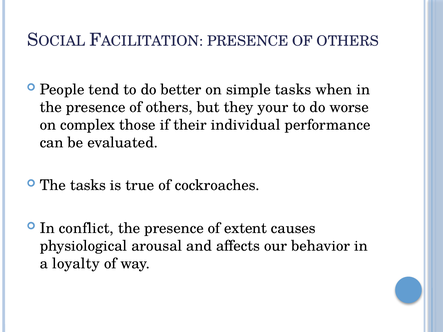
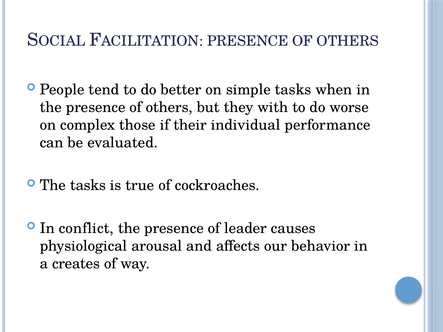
your: your -> with (273, 107)
extent: extent -> leader (246, 228)
loyalty: loyalty -> creates (76, 264)
